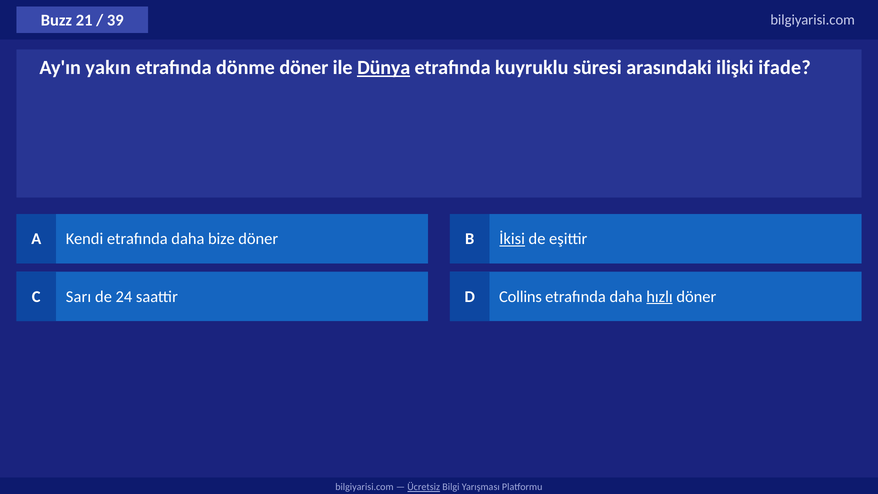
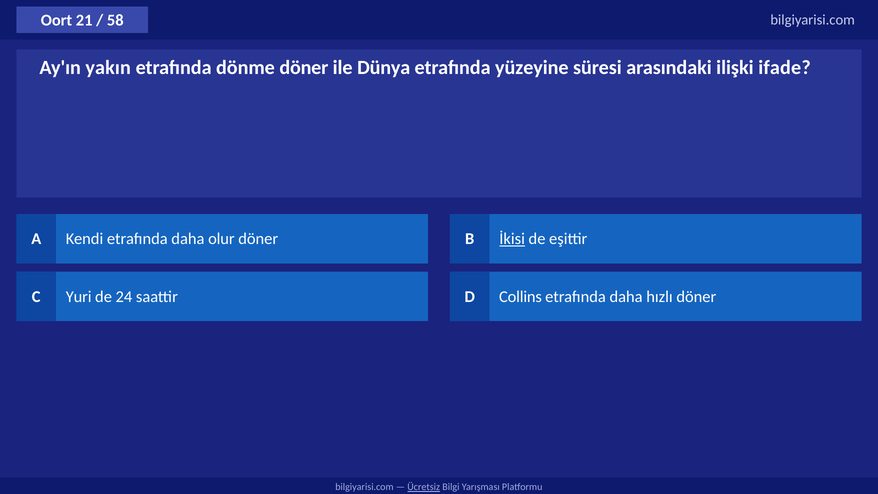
Buzz: Buzz -> Oort (56, 20)
39: 39 -> 58 (115, 20)
Dünya underline: present -> none (384, 68)
kuyruklu: kuyruklu -> yüzeyine (532, 68)
bize: bize -> olur (221, 239)
Sarı: Sarı -> Yuri (79, 297)
hızlı underline: present -> none (659, 297)
